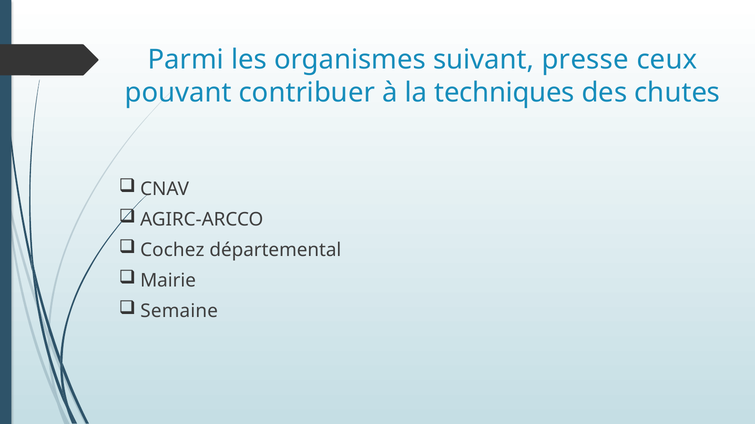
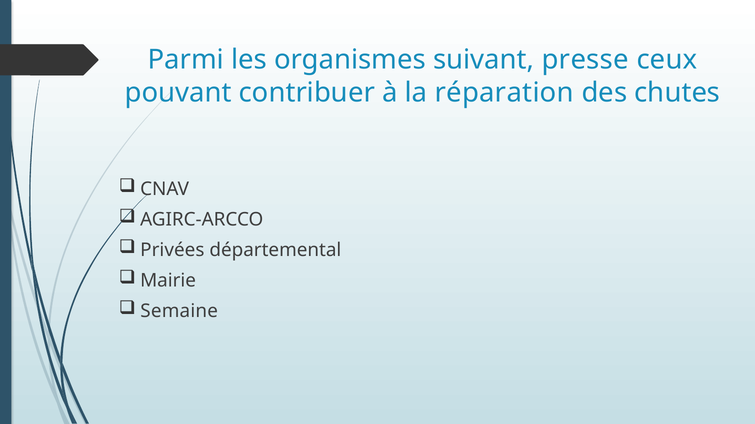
techniques: techniques -> réparation (504, 93)
Cochez: Cochez -> Privées (172, 250)
